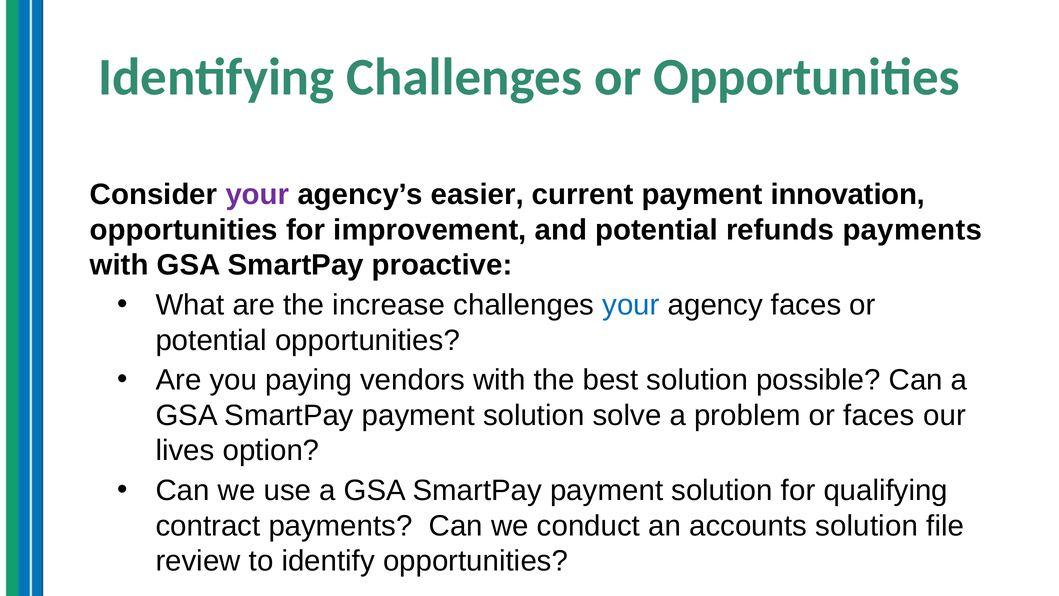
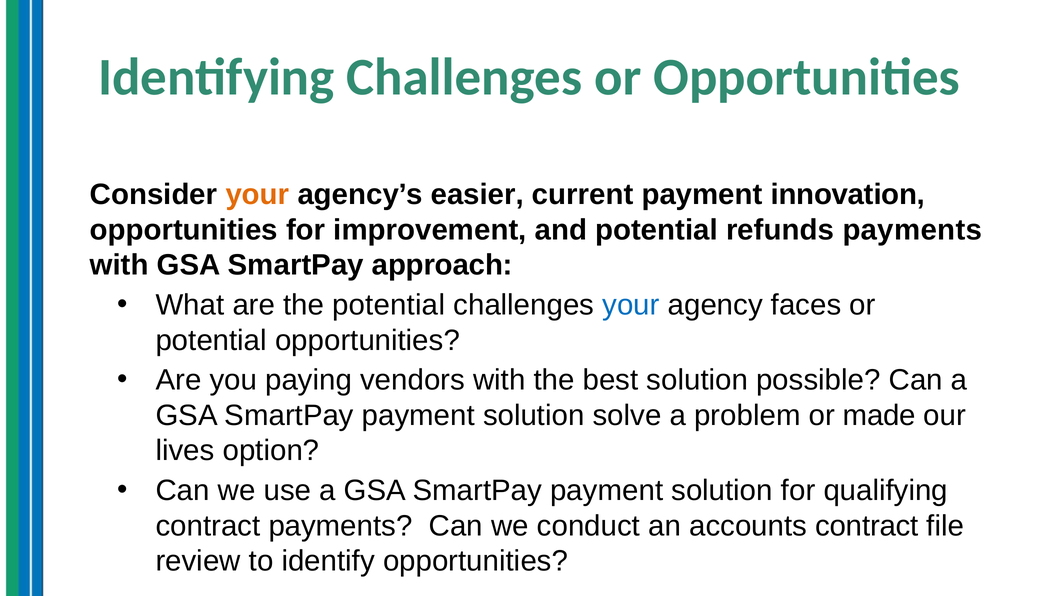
your colour: purple -> orange (257, 194)
proactive: proactive -> approach (442, 265)
the increase: increase -> potential (389, 305)
or faces: faces -> made (879, 415)
accounts solution: solution -> contract (867, 526)
